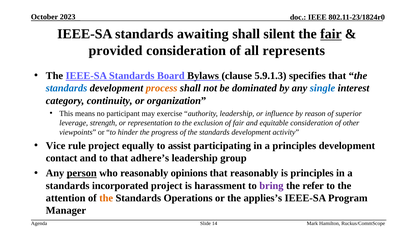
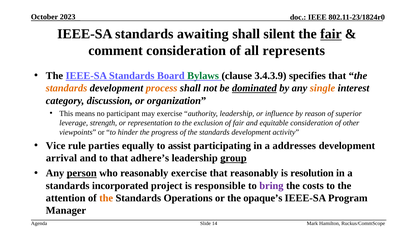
provided: provided -> comment (116, 51)
Bylaws colour: black -> green (203, 76)
5.9.1.3: 5.9.1.3 -> 3.4.3.9 (270, 76)
standards colour: blue -> orange (67, 88)
dominated underline: none -> present (254, 88)
single colour: blue -> orange (323, 88)
continuity: continuity -> discussion (110, 101)
rule project: project -> parties (104, 146)
a principles: principles -> addresses (294, 146)
contact: contact -> arrival (61, 158)
group underline: none -> present (233, 158)
reasonably opinions: opinions -> exercise (189, 173)
is principles: principles -> resolution (312, 173)
harassment: harassment -> responsible (220, 186)
refer: refer -> costs (313, 186)
applies’s: applies’s -> opaque’s (263, 198)
